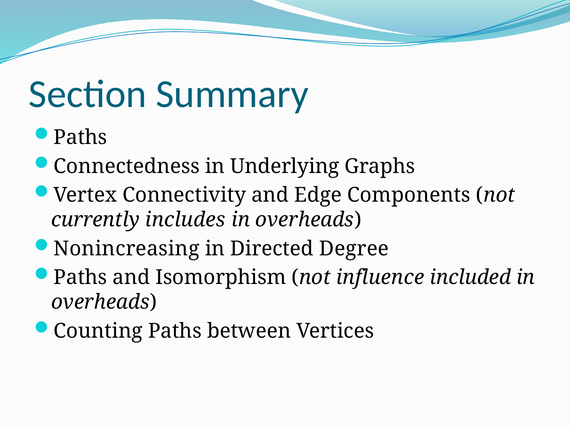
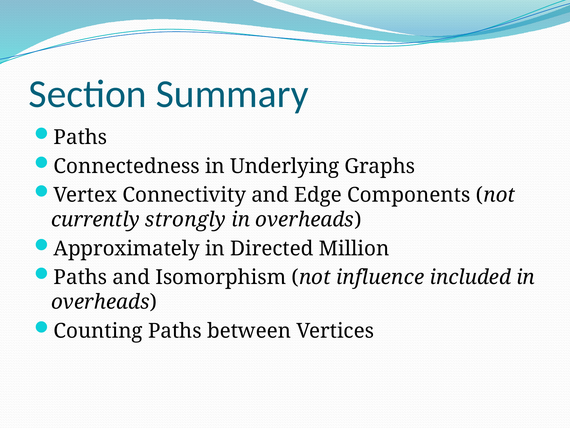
includes: includes -> strongly (185, 220)
Nonincreasing: Nonincreasing -> Approximately (127, 248)
Degree: Degree -> Million (354, 248)
